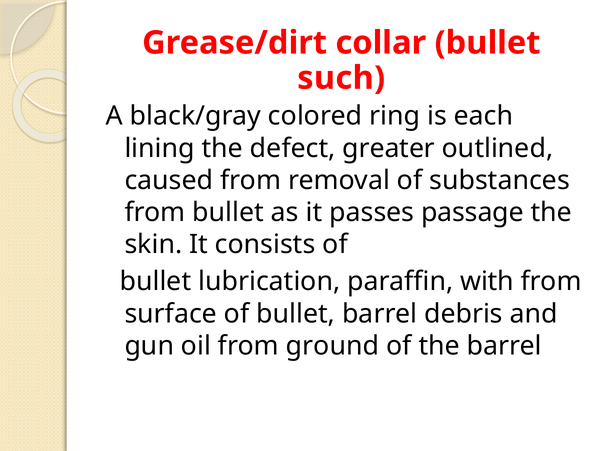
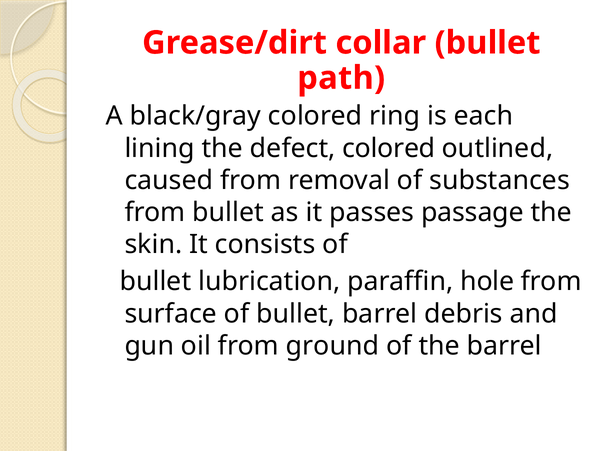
such: such -> path (341, 78)
defect greater: greater -> colored (389, 148)
with: with -> hole (487, 282)
